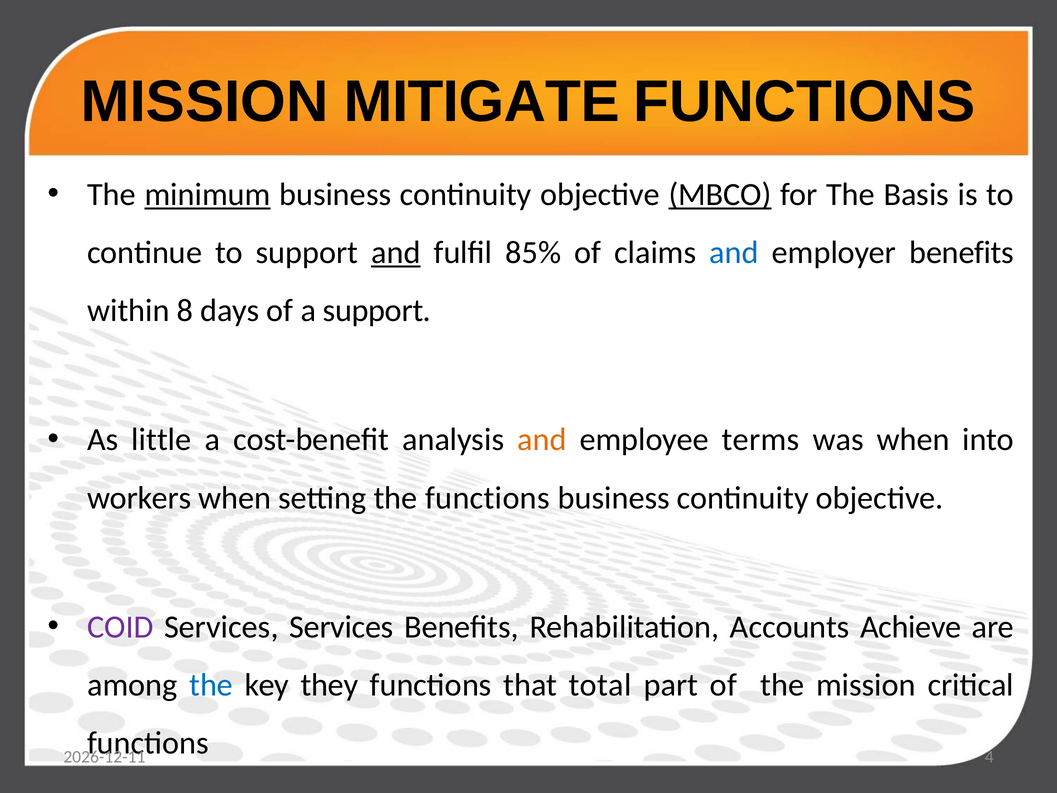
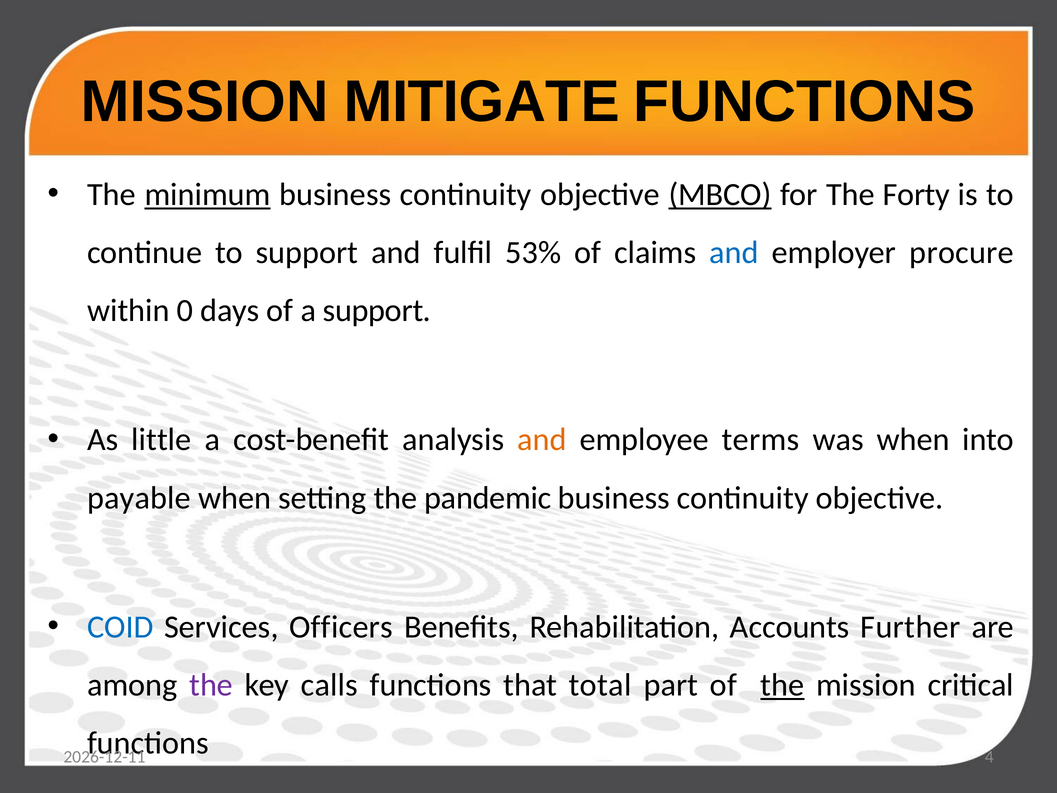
Basis: Basis -> Forty (916, 194)
and underline: present -> none (396, 252)
85%: 85% -> 53% (533, 252)
employer benefits: benefits -> procure (962, 252)
8: 8 -> 0 (185, 311)
workers: workers -> payable (139, 498)
the functions: functions -> pandemic (488, 498)
COID colour: purple -> blue (120, 627)
Services Services: Services -> Officers (341, 627)
Achieve: Achieve -> Further (910, 627)
the colour: blue -> purple (211, 685)
they: they -> calls (329, 685)
the underline: none -> present (782, 685)
